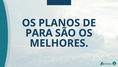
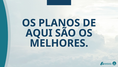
PARA: PARA -> AQUI (39, 33)
